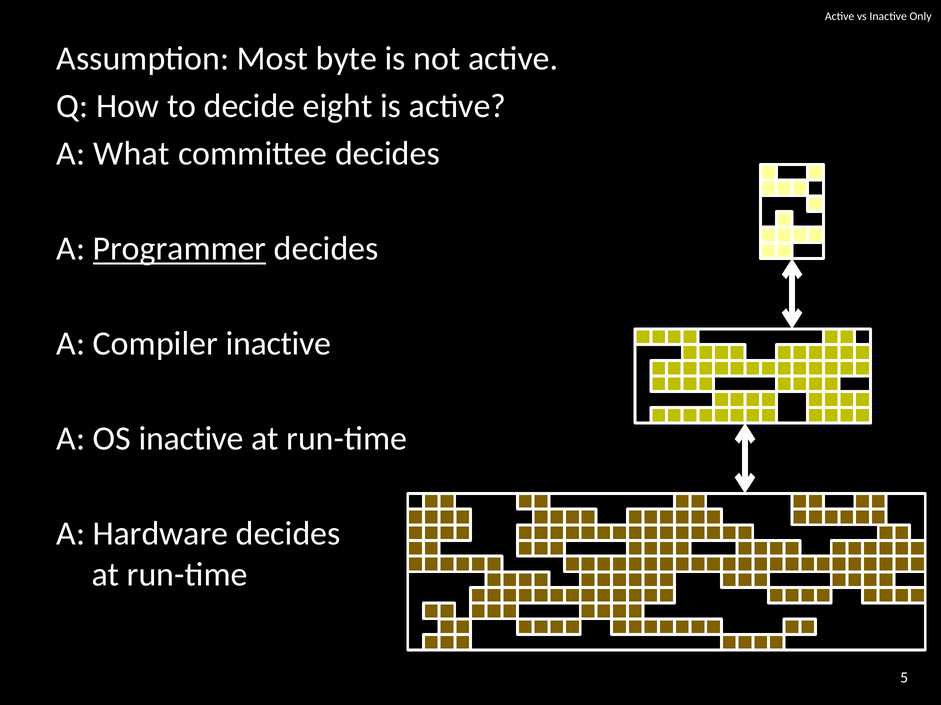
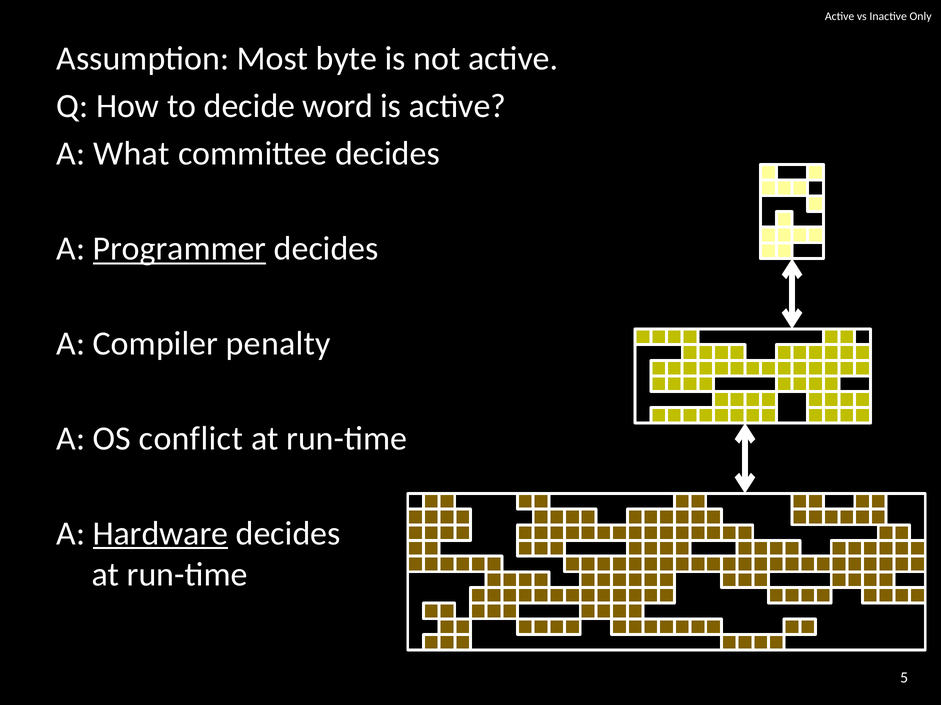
eight: eight -> word (338, 106)
Compiler inactive: inactive -> penalty (278, 344)
OS inactive: inactive -> conflict (191, 439)
Hardware underline: none -> present (160, 534)
